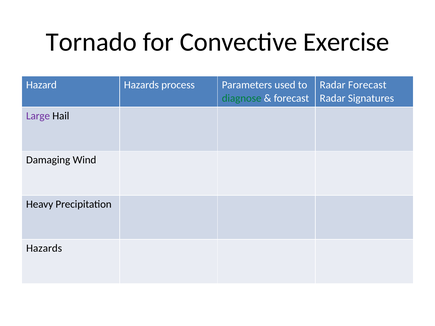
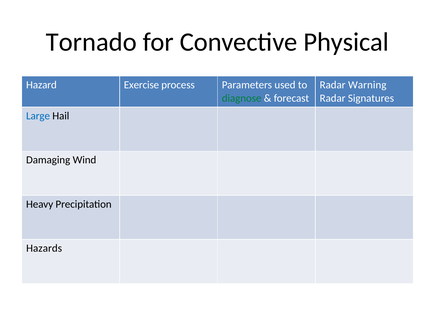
Exercise: Exercise -> Physical (346, 42)
Hazard Hazards: Hazards -> Exercise (141, 85)
Radar Forecast: Forecast -> Warning (367, 85)
Large colour: purple -> blue (38, 116)
